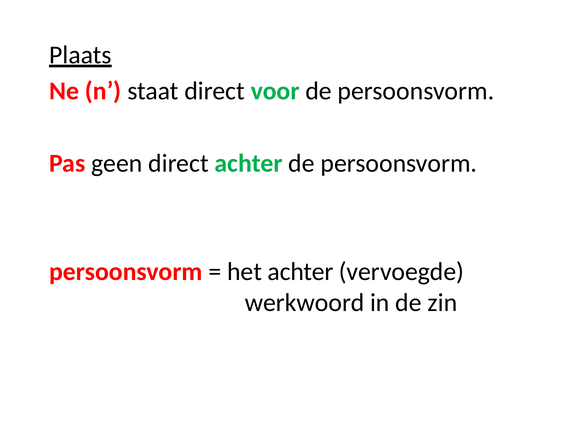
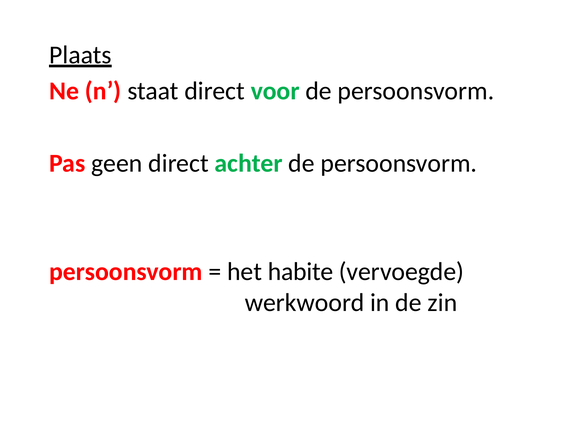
het achter: achter -> habite (301, 272)
